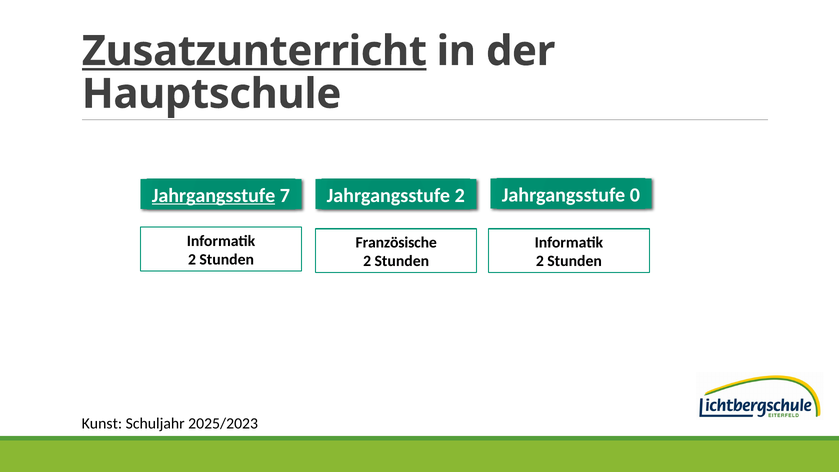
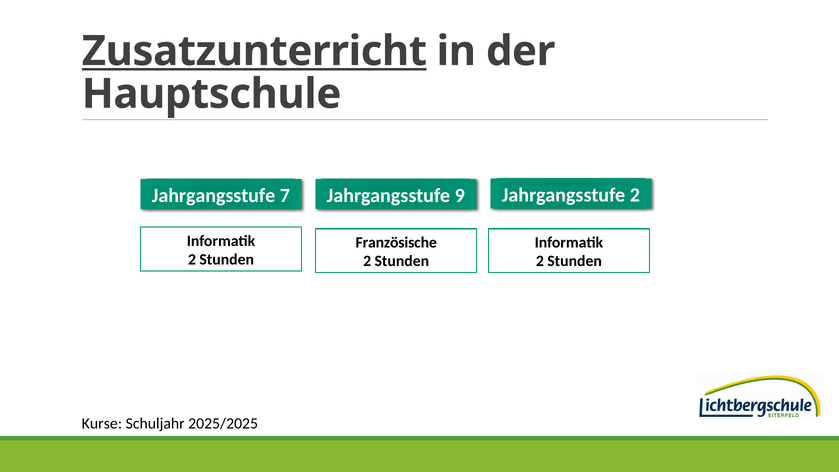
Jahrgangsstufe underline: present -> none (214, 195)
Jahrgangsstufe 2: 2 -> 9 (460, 195)
Jahrgangsstufe 0: 0 -> 2 (635, 195)
Kunst: Kunst -> Kurse (102, 424)
2025/2023: 2025/2023 -> 2025/2025 (223, 424)
